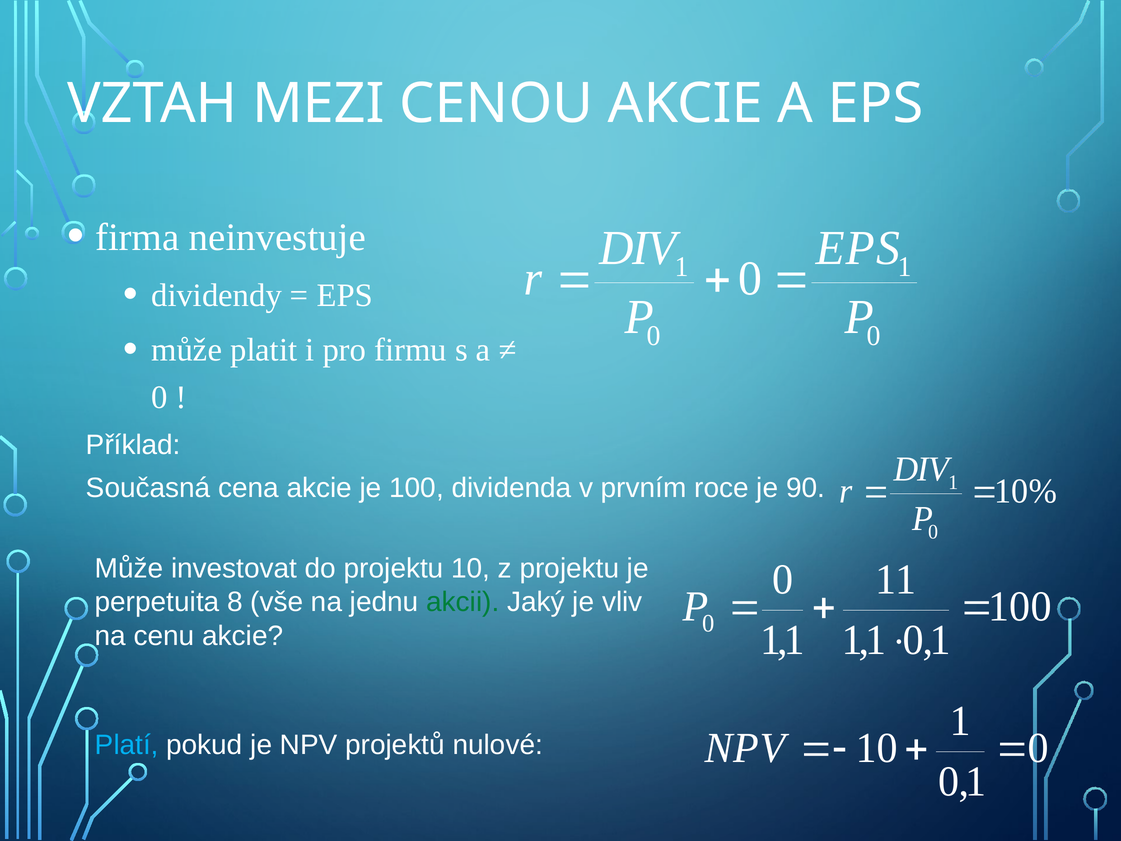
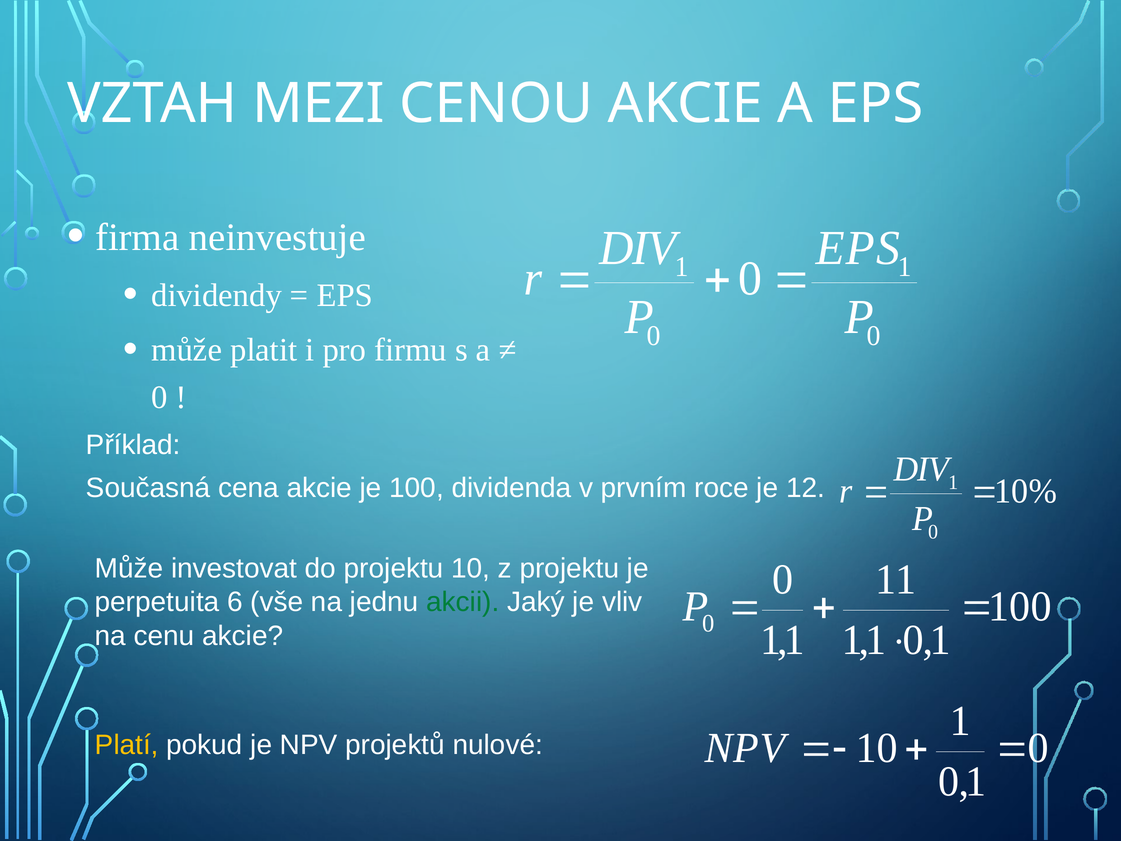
90: 90 -> 12 (806, 488)
8: 8 -> 6 (235, 602)
Platí colour: light blue -> yellow (127, 745)
